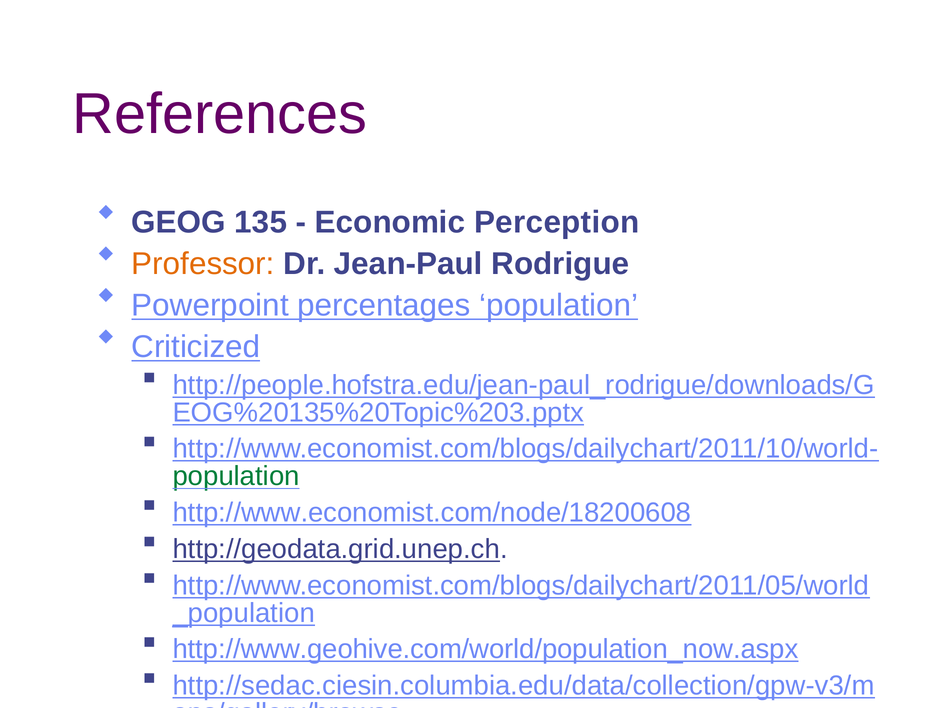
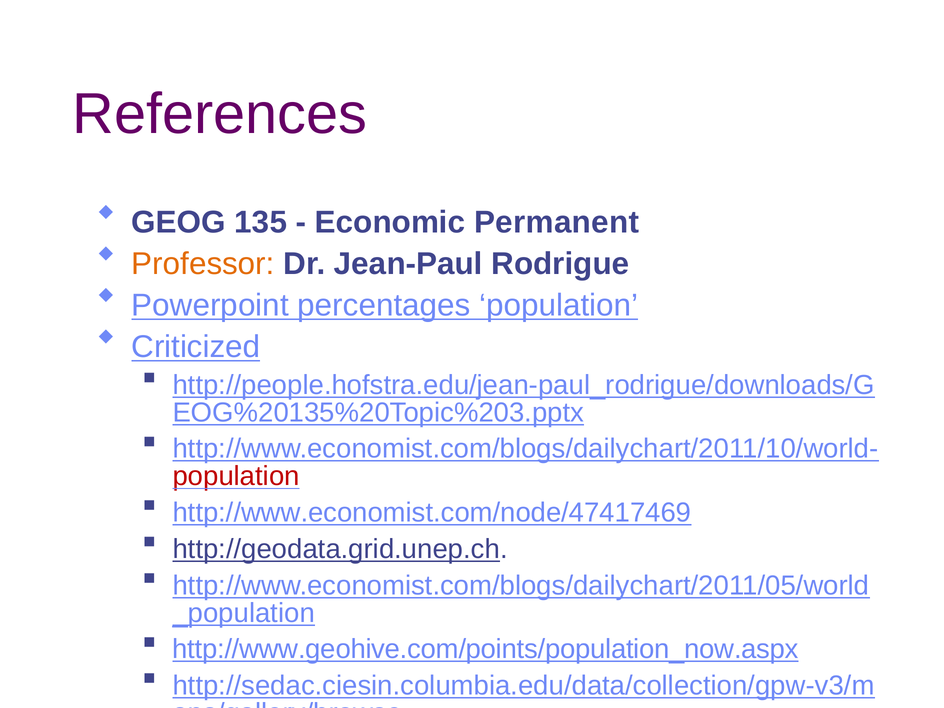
Perception: Perception -> Permanent (557, 222)
population colour: green -> red (236, 476)
http://www.economist.com/node/18200608: http://www.economist.com/node/18200608 -> http://www.economist.com/node/47417469 (432, 513)
http://www.geohive.com/world/population_now.aspx: http://www.geohive.com/world/population_now.aspx -> http://www.geohive.com/points/population_now.aspx (486, 649)
